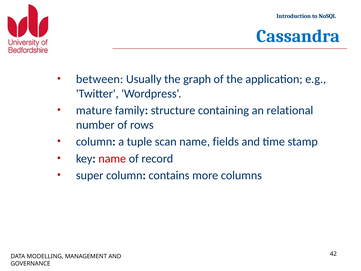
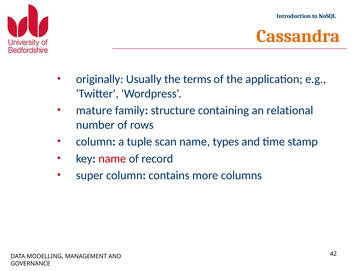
Cassandra colour: blue -> orange (298, 36)
between: between -> originally (100, 79)
graph: graph -> terms (197, 79)
fields: fields -> types (226, 142)
